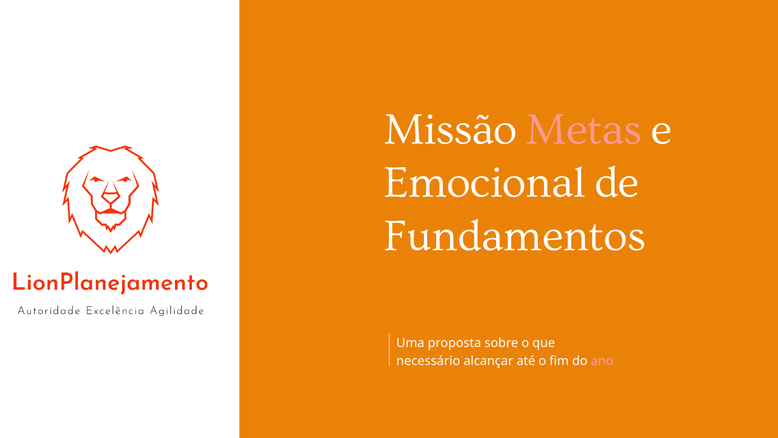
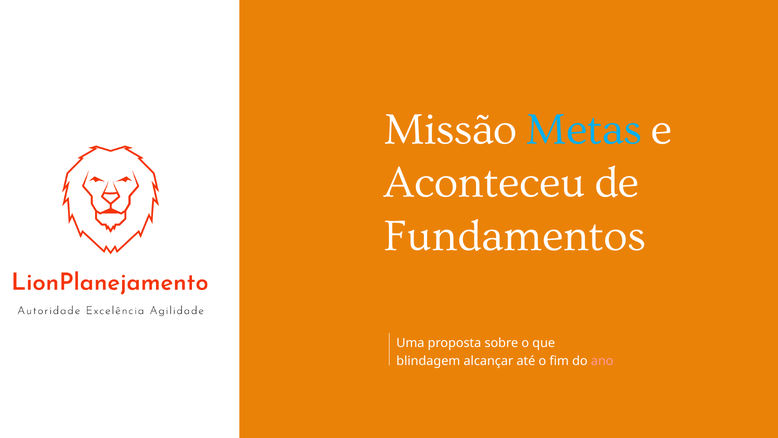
Metas colour: pink -> light blue (584, 129)
Emocional: Emocional -> Aconteceu (485, 182)
necessário: necessário -> blindagem (428, 361)
